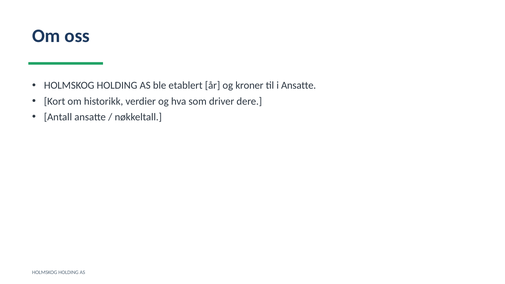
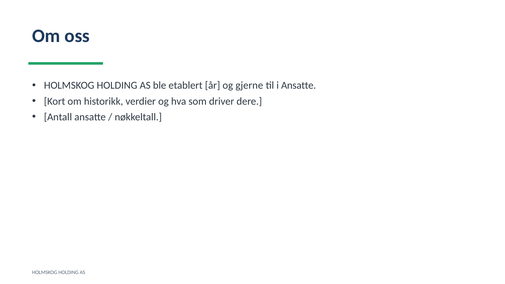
kroner: kroner -> gjerne (249, 86)
